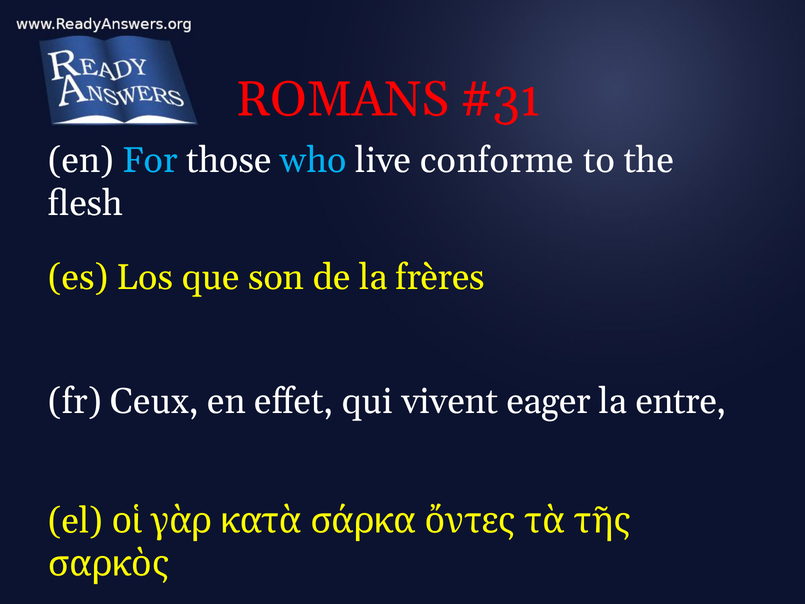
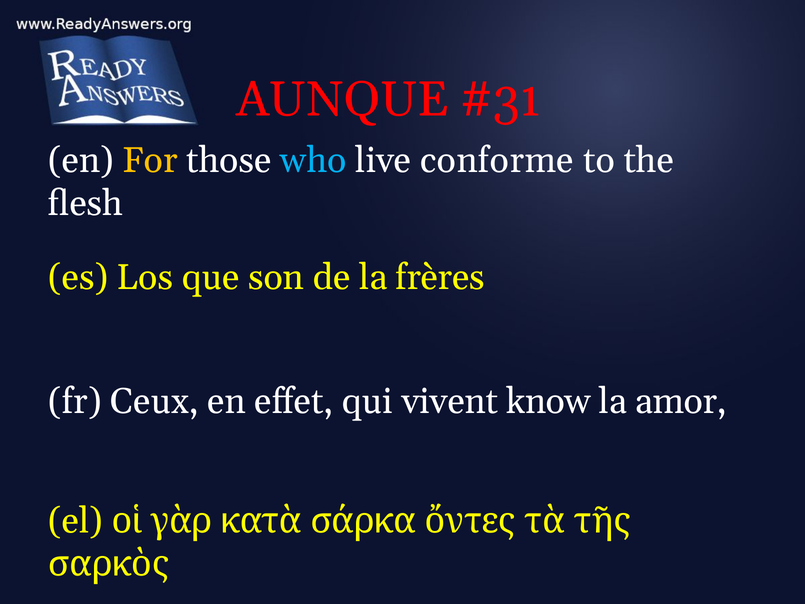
ROMANS: ROMANS -> AUNQUE (343, 99)
For colour: light blue -> yellow (150, 160)
eager: eager -> know (549, 401)
entre: entre -> amor (681, 401)
